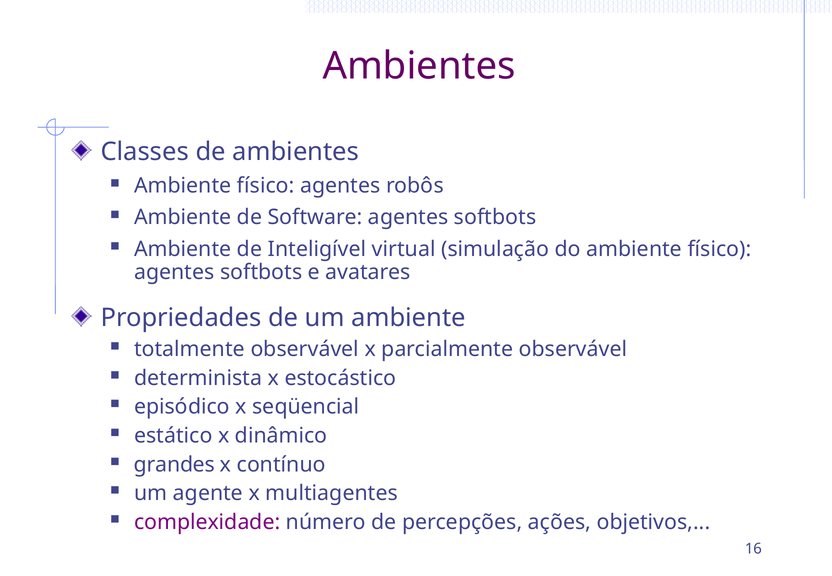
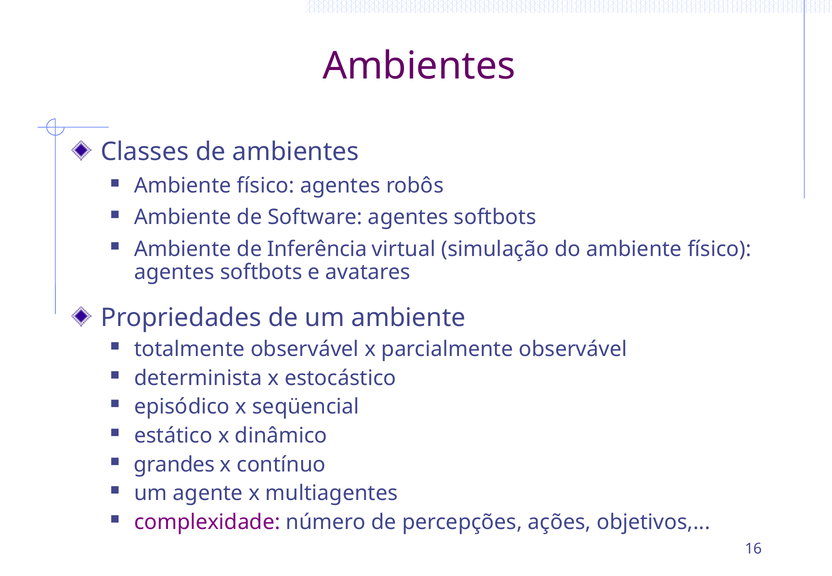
Inteligível: Inteligível -> Inferência (317, 249)
